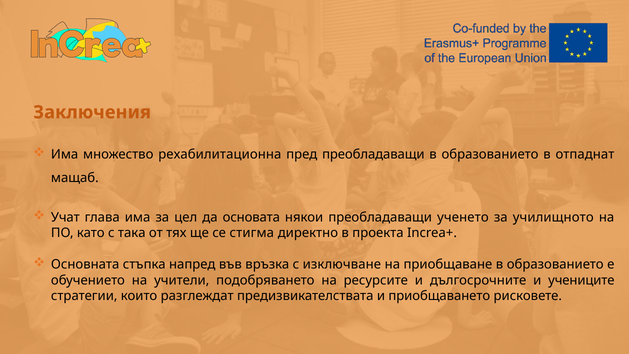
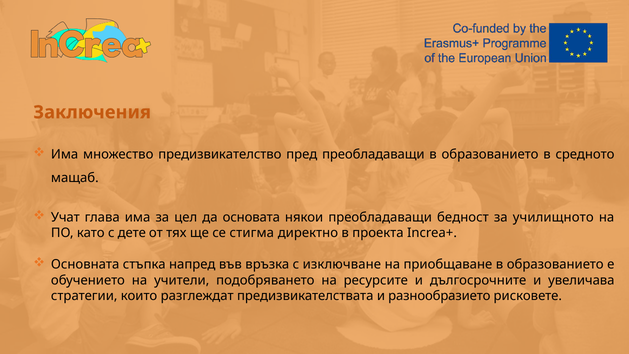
рехабилитационна: рехабилитационна -> предизвикателство (220, 154)
отпаднат: отпаднат -> средното (585, 154)
ученето: ученето -> бедност (463, 217)
така: така -> дете (132, 233)
учениците: учениците -> увеличава (581, 280)
приобщаването: приобщаването -> разнообразието (439, 296)
